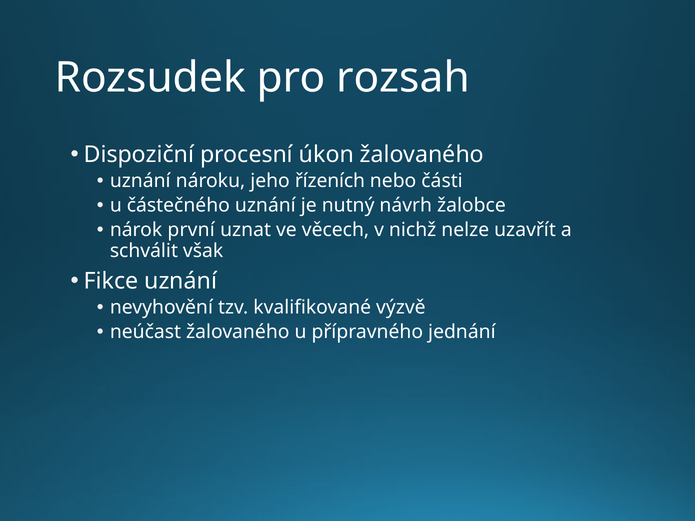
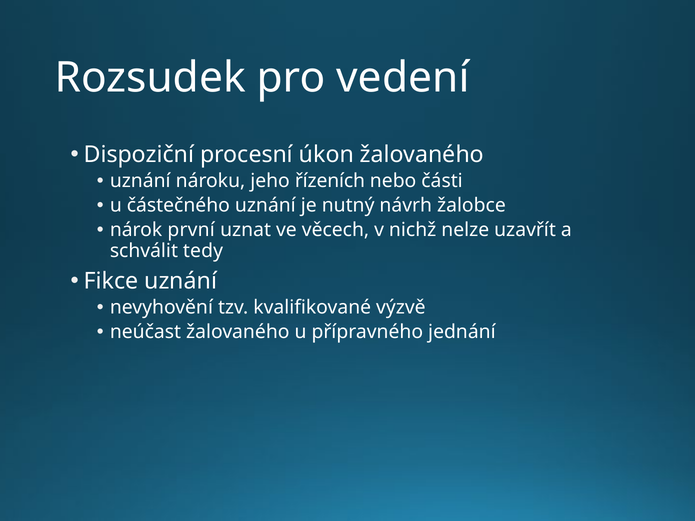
rozsah: rozsah -> vedení (403, 78)
však: však -> tedy (203, 251)
